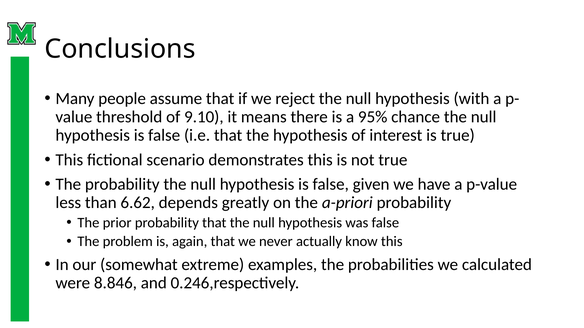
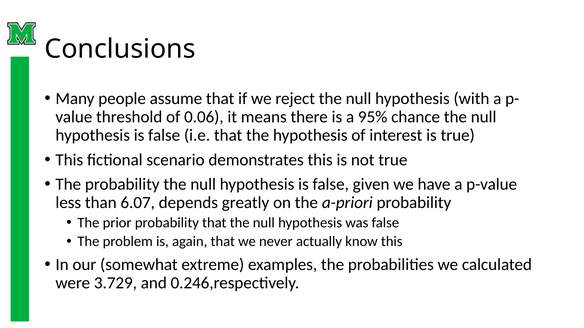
9.10: 9.10 -> 0.06 (204, 117)
6.62: 6.62 -> 6.07 (138, 203)
8.846: 8.846 -> 3.729 (115, 283)
